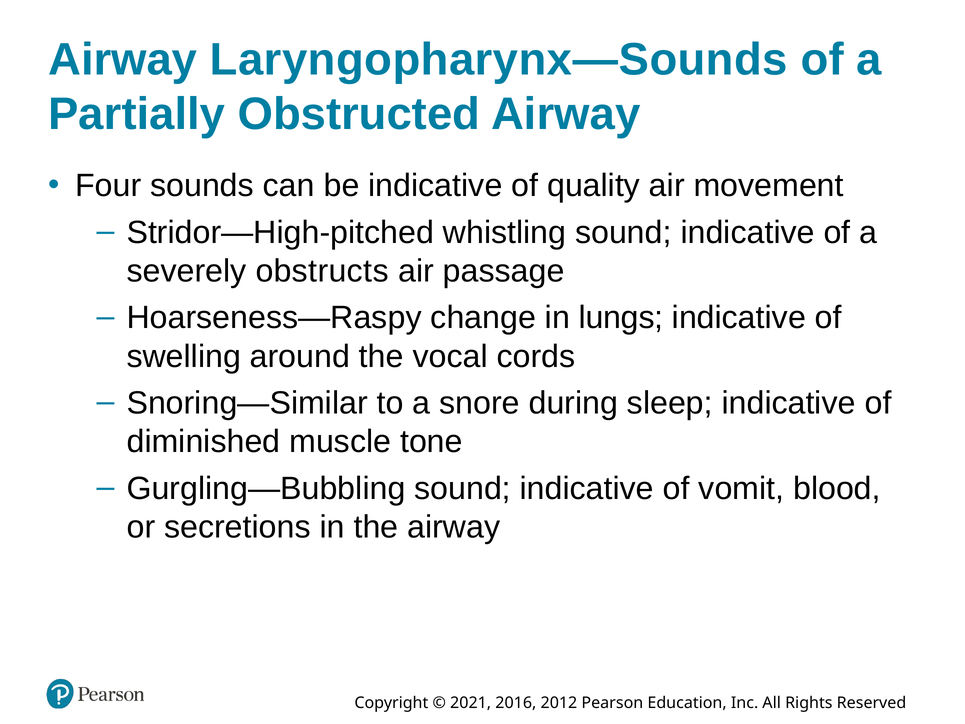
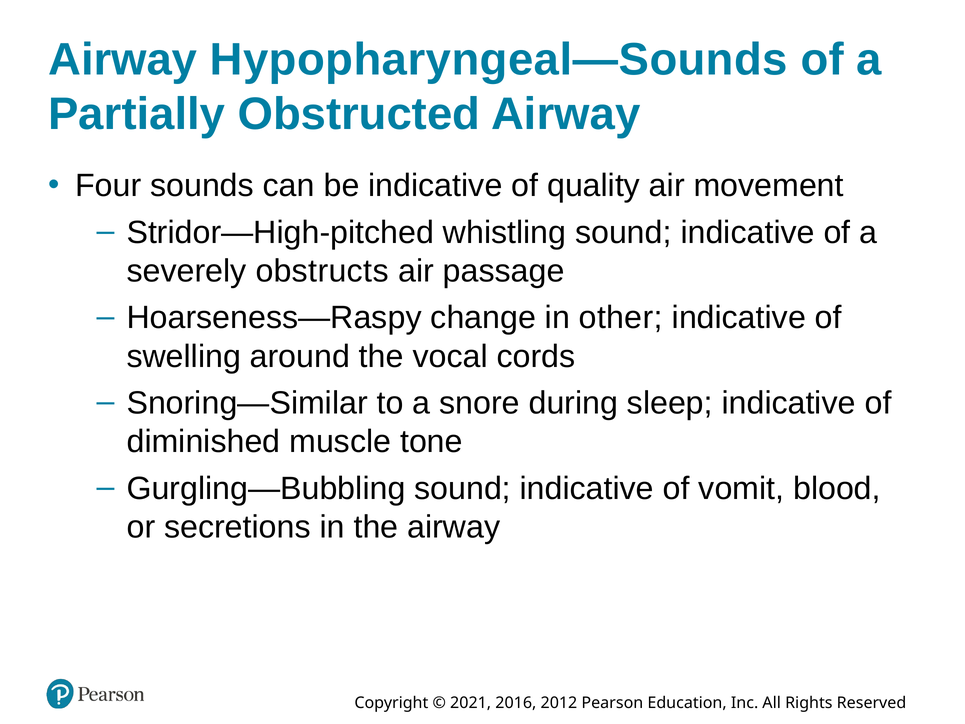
Laryngopharynx—Sounds: Laryngopharynx—Sounds -> Hypopharyngeal—Sounds (499, 60)
lungs: lungs -> other (621, 318)
